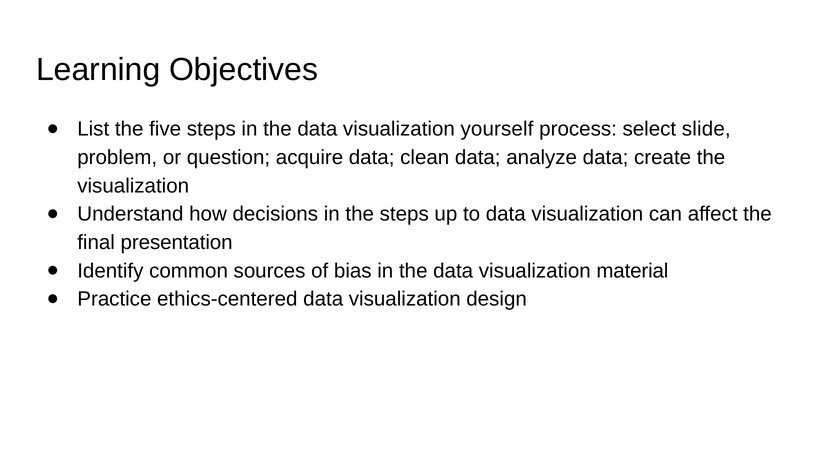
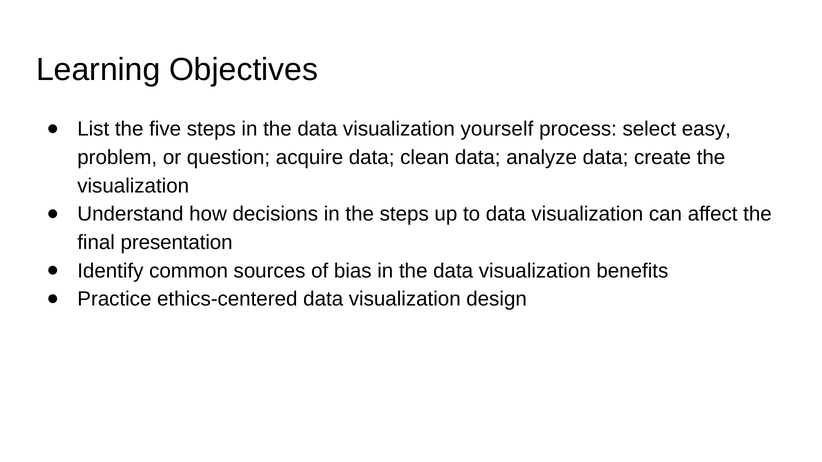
slide: slide -> easy (706, 129)
material: material -> benefits (632, 271)
